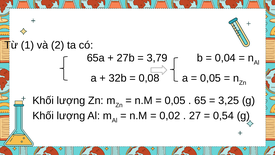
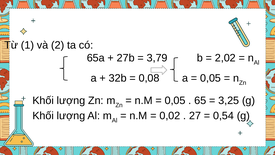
0,04: 0,04 -> 2,02 (225, 58)
